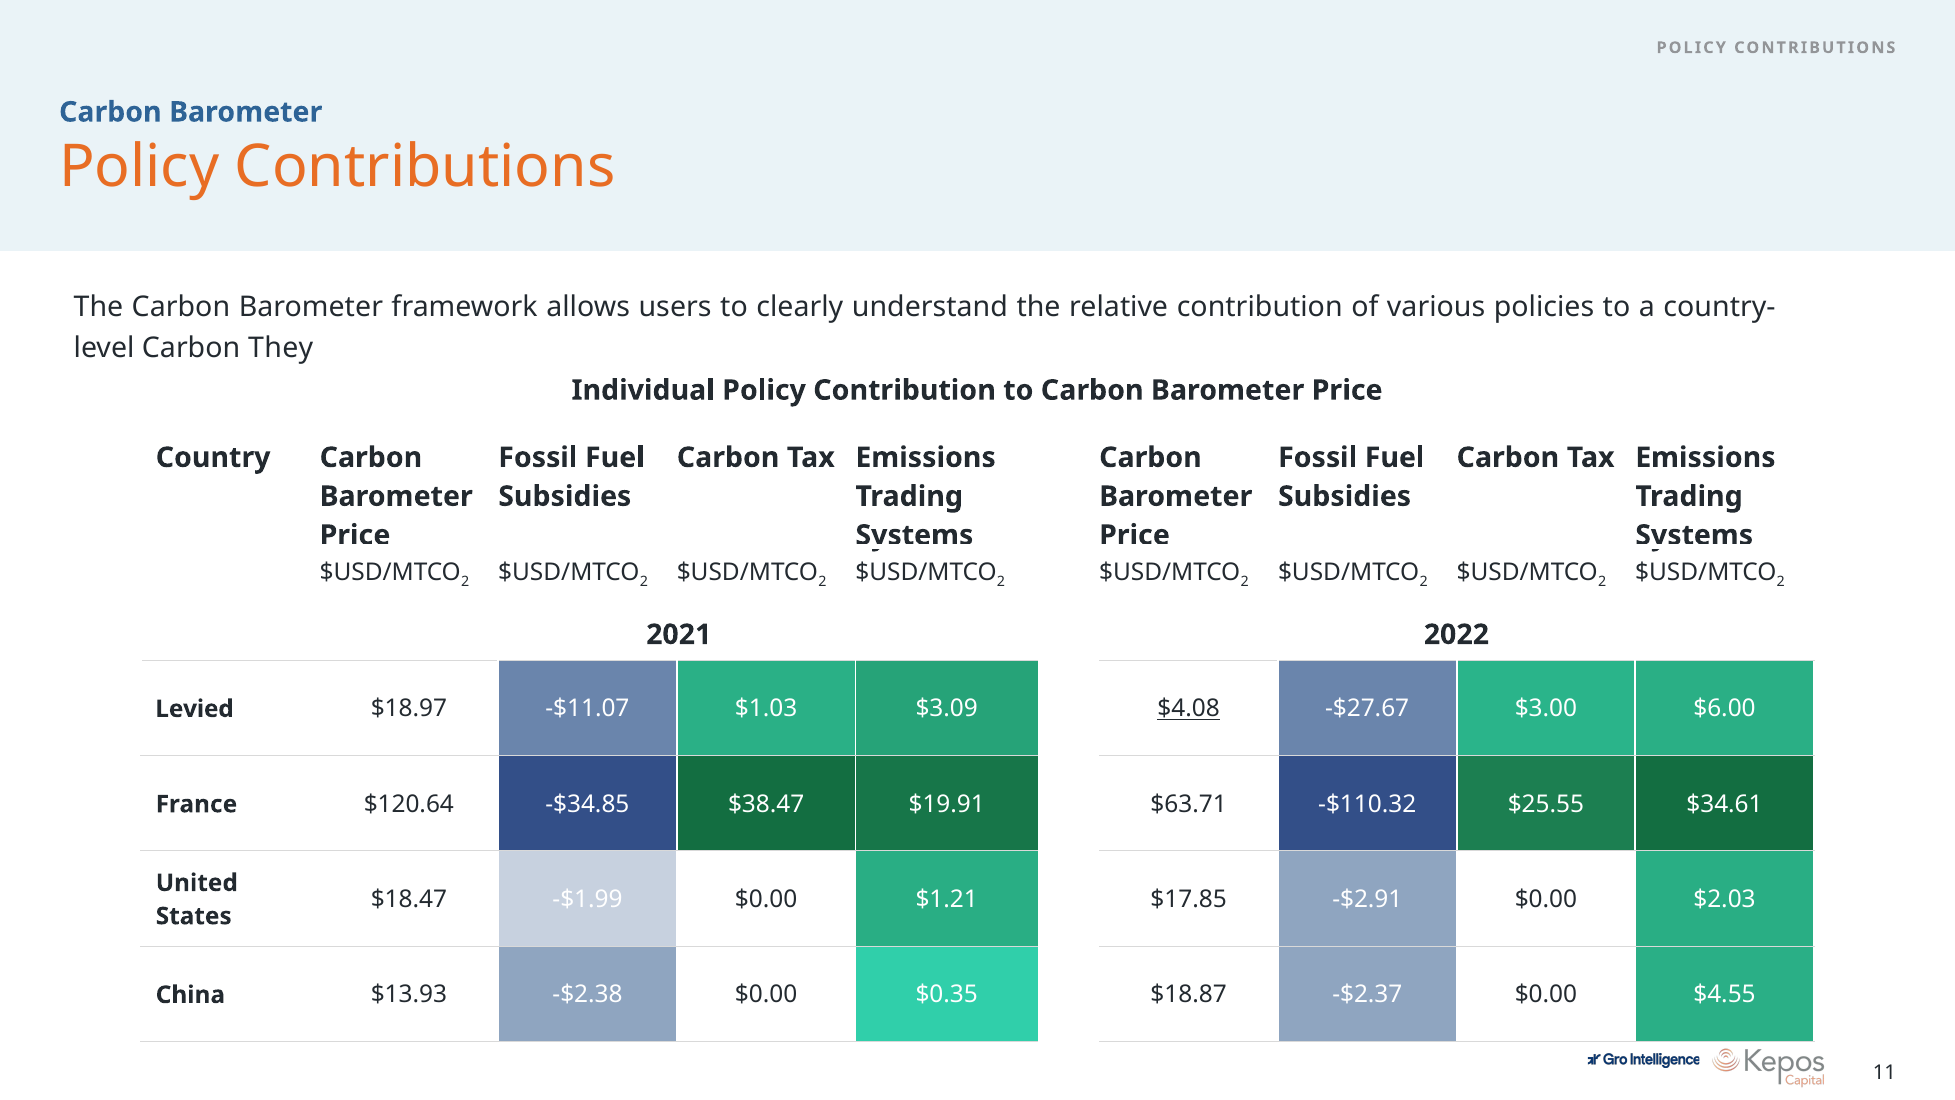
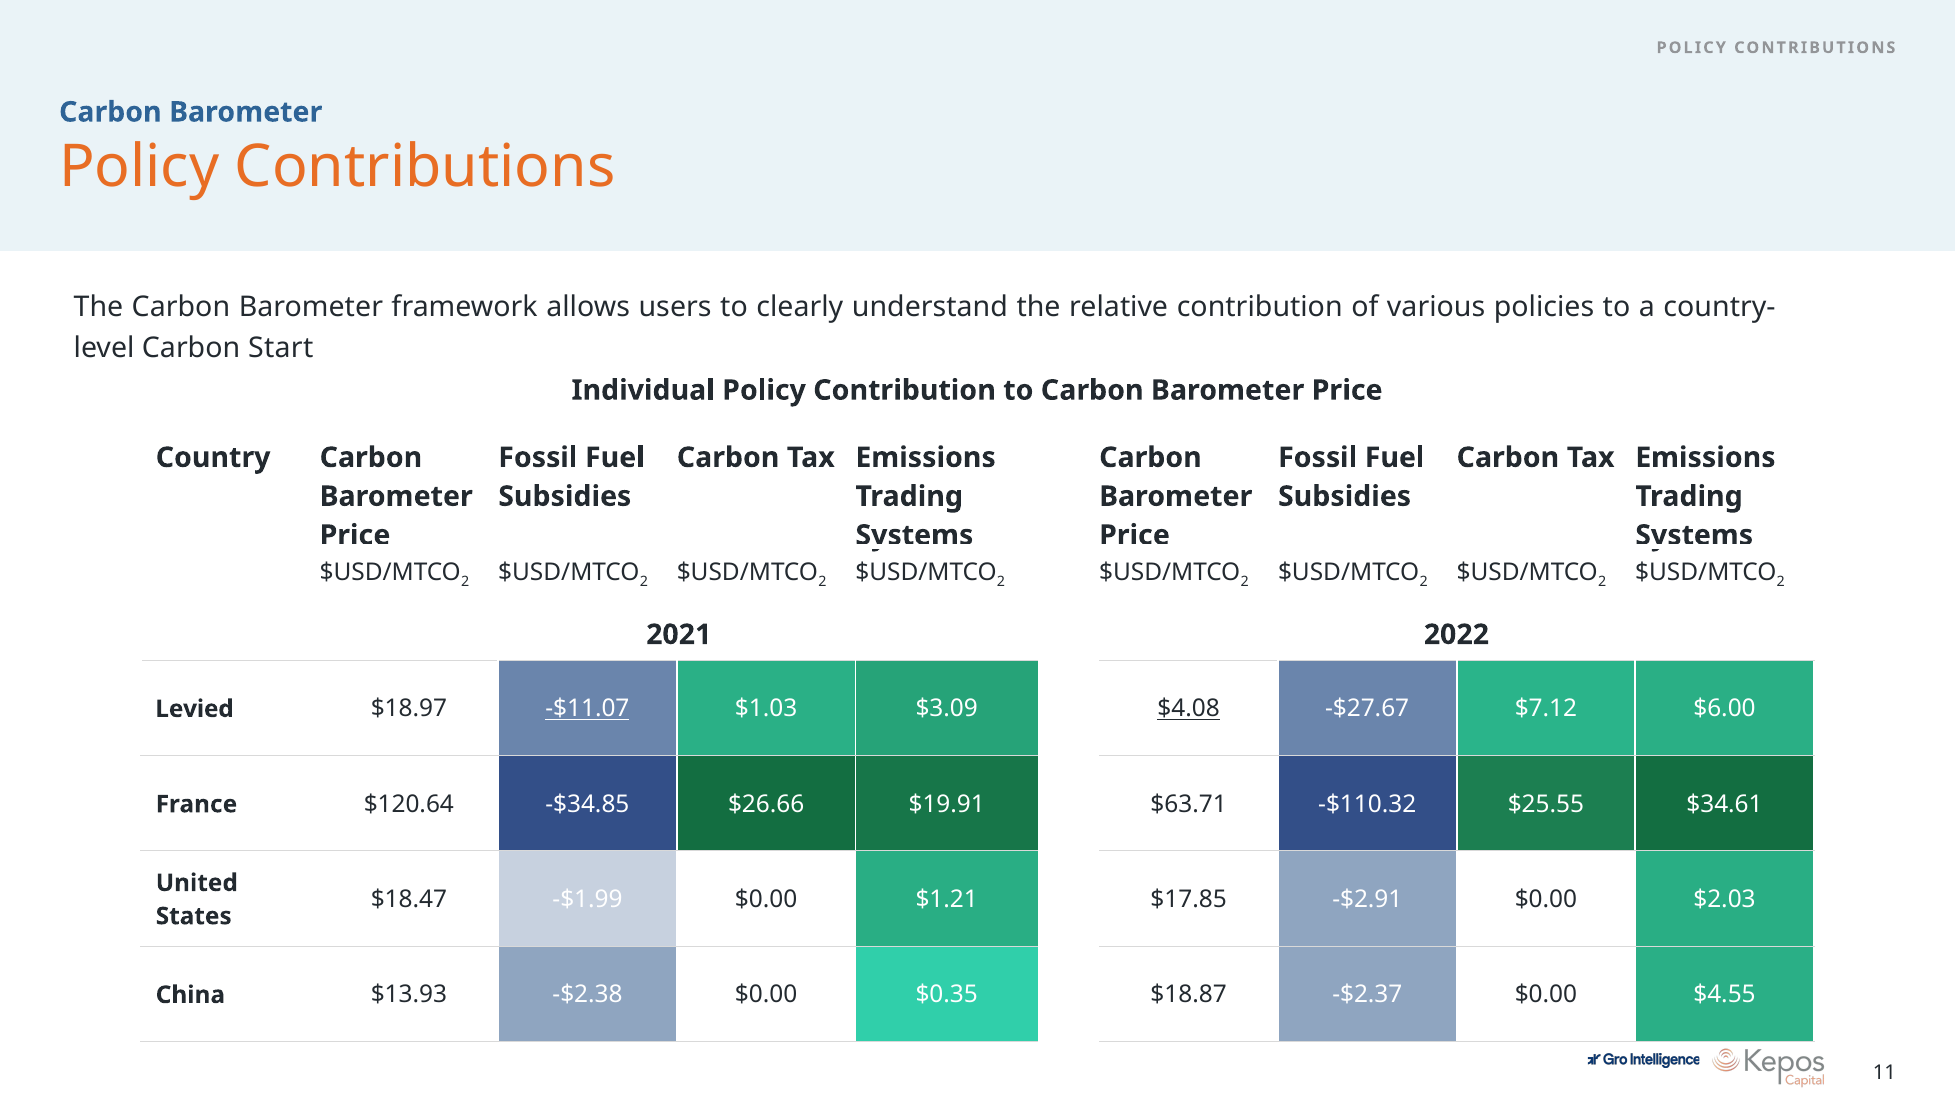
They: They -> Start (281, 348)
-$11.07 underline: none -> present (587, 709)
$3.00: $3.00 -> $7.12 (1546, 709)
$38.47: $38.47 -> $26.66 (766, 804)
